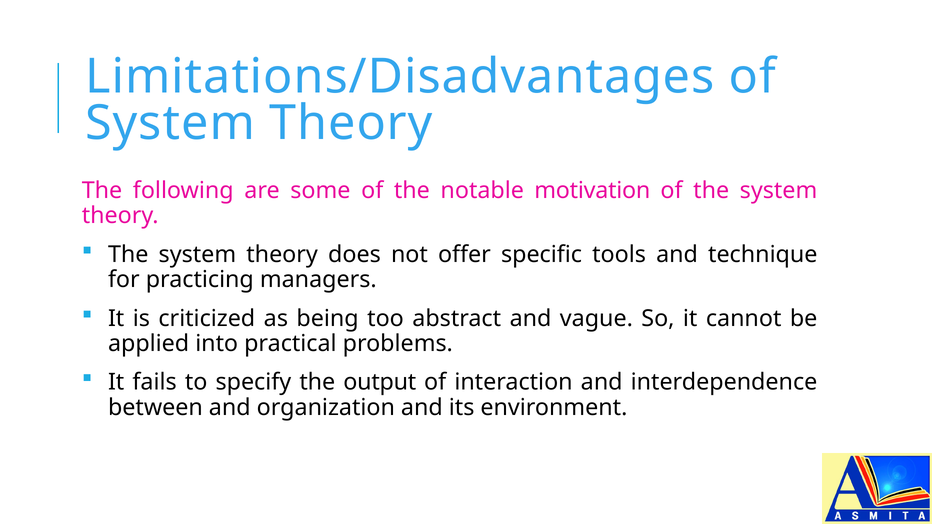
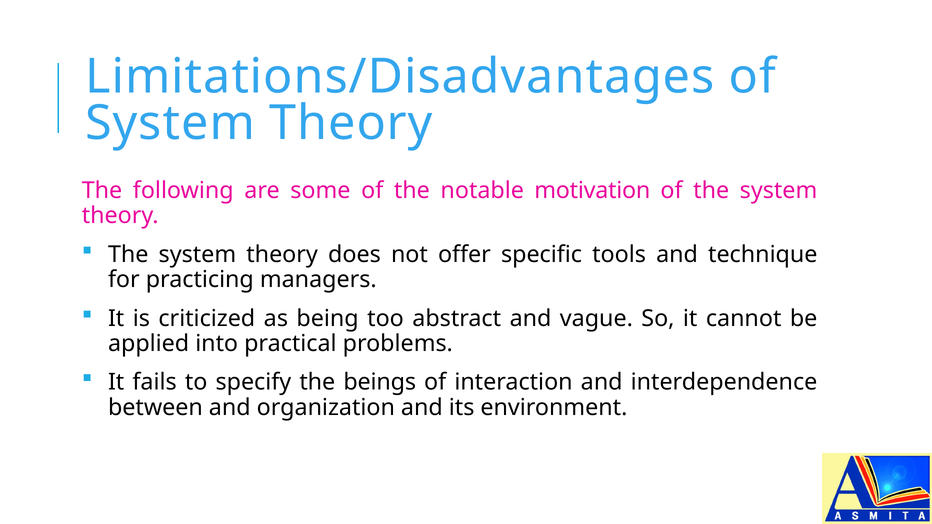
output: output -> beings (380, 382)
